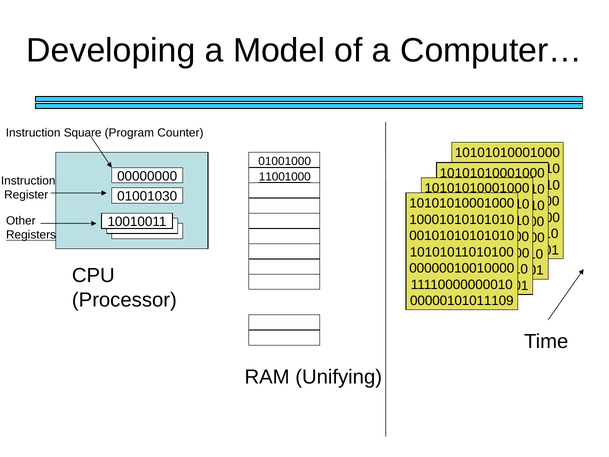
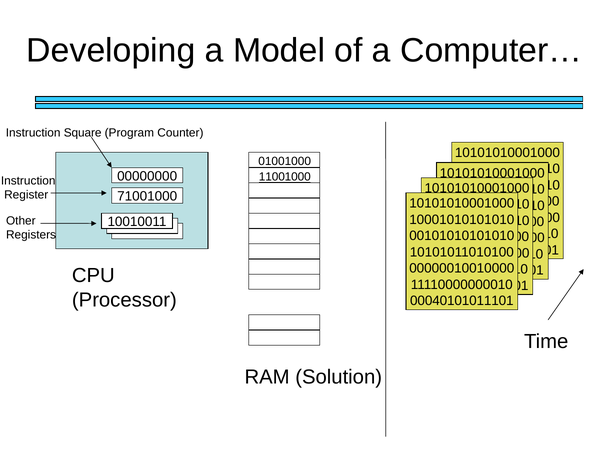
01001030: 01001030 -> 71001000 (147, 196)
Registers underline: present -> none (31, 235)
00000101011109: 00000101011109 -> 00040101011101 (462, 301)
Unifying: Unifying -> Solution (339, 377)
